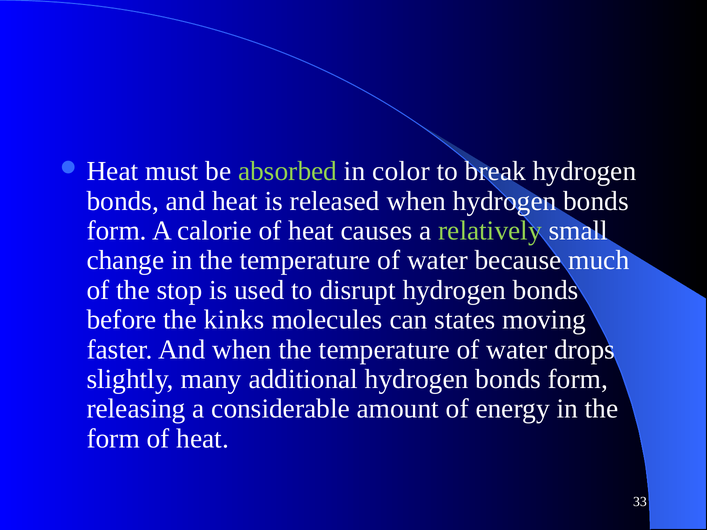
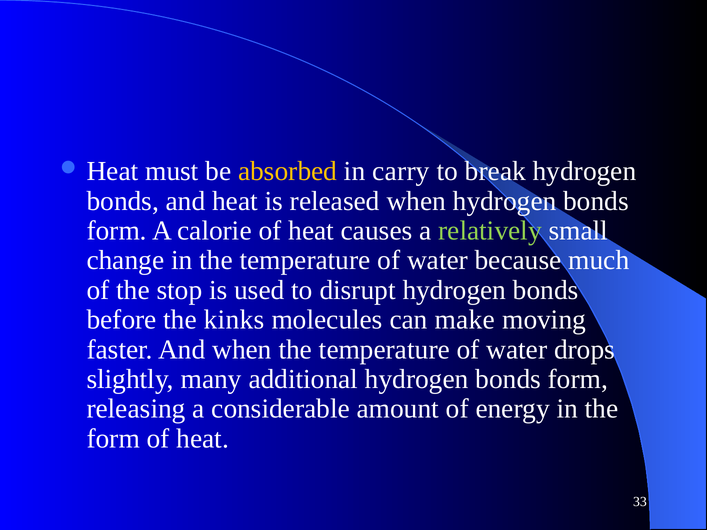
absorbed colour: light green -> yellow (288, 171)
color: color -> carry (401, 171)
states: states -> make (465, 320)
